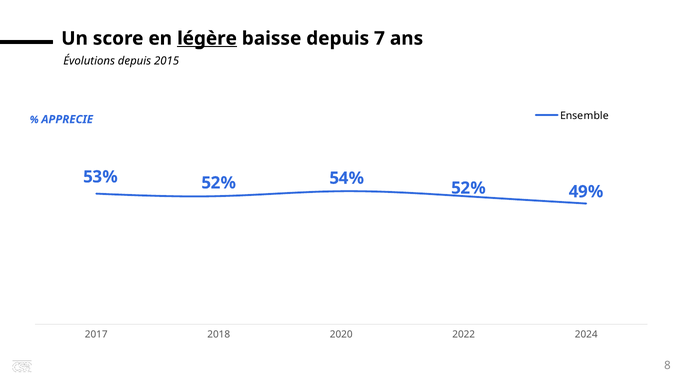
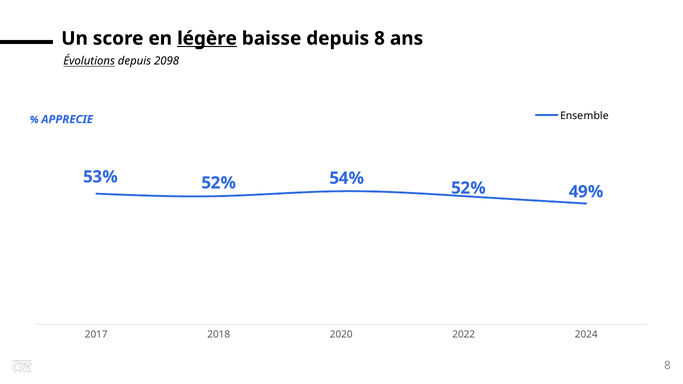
depuis 7: 7 -> 8 (380, 38)
Évolutions underline: none -> present (89, 61)
2015: 2015 -> 2098 (167, 61)
